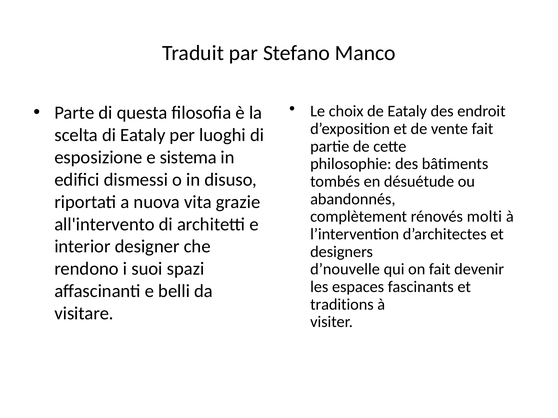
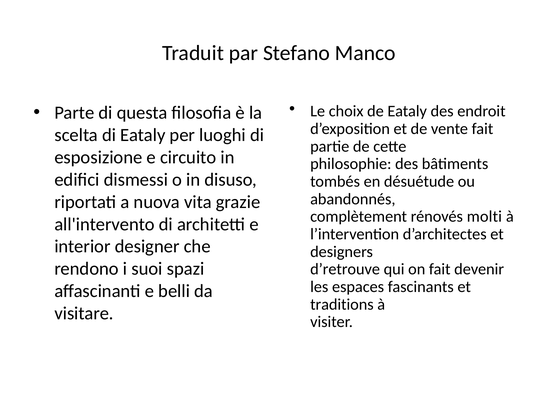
sistema: sistema -> circuito (188, 158)
d’nouvelle: d’nouvelle -> d’retrouve (345, 270)
